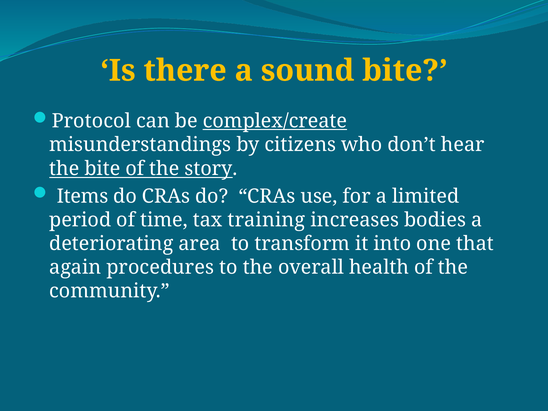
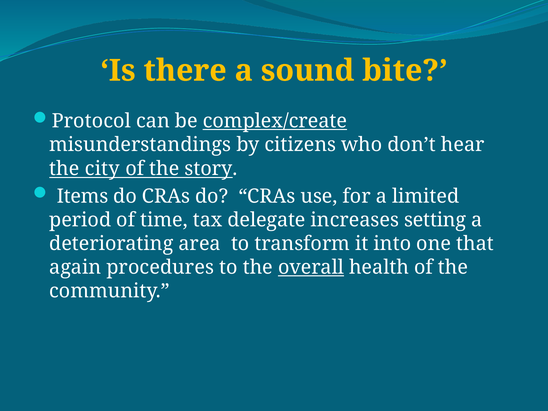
the bite: bite -> city (102, 168)
training: training -> delegate (267, 220)
bodies: bodies -> setting (435, 220)
overall underline: none -> present (311, 267)
